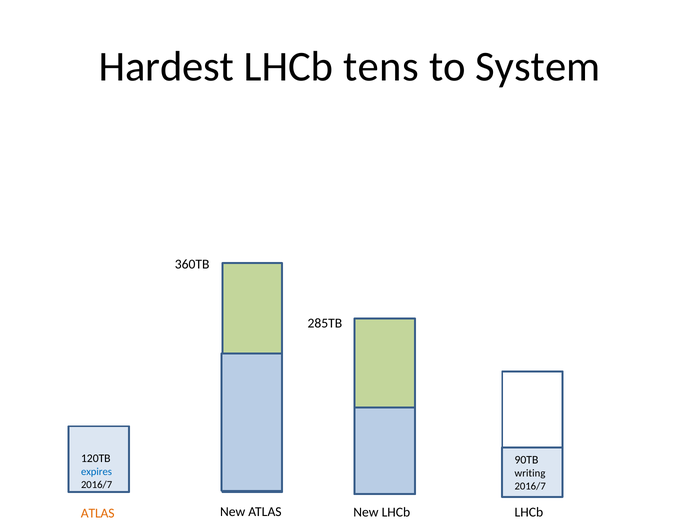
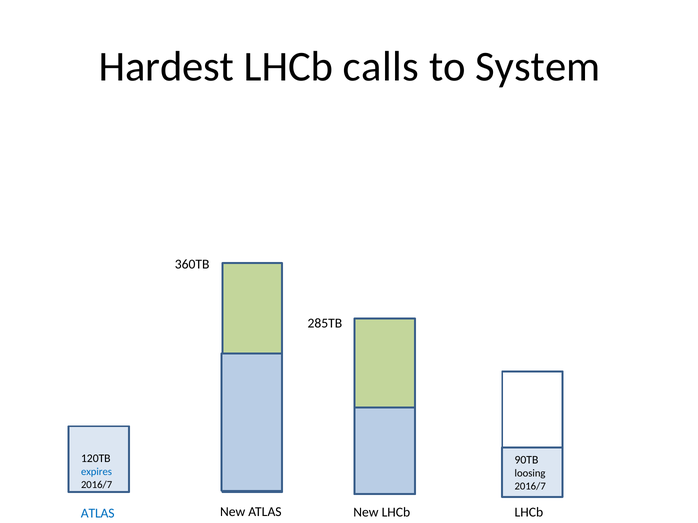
tens: tens -> calls (381, 67)
writing: writing -> loosing (530, 474)
ATLAS colour: orange -> blue (98, 514)
